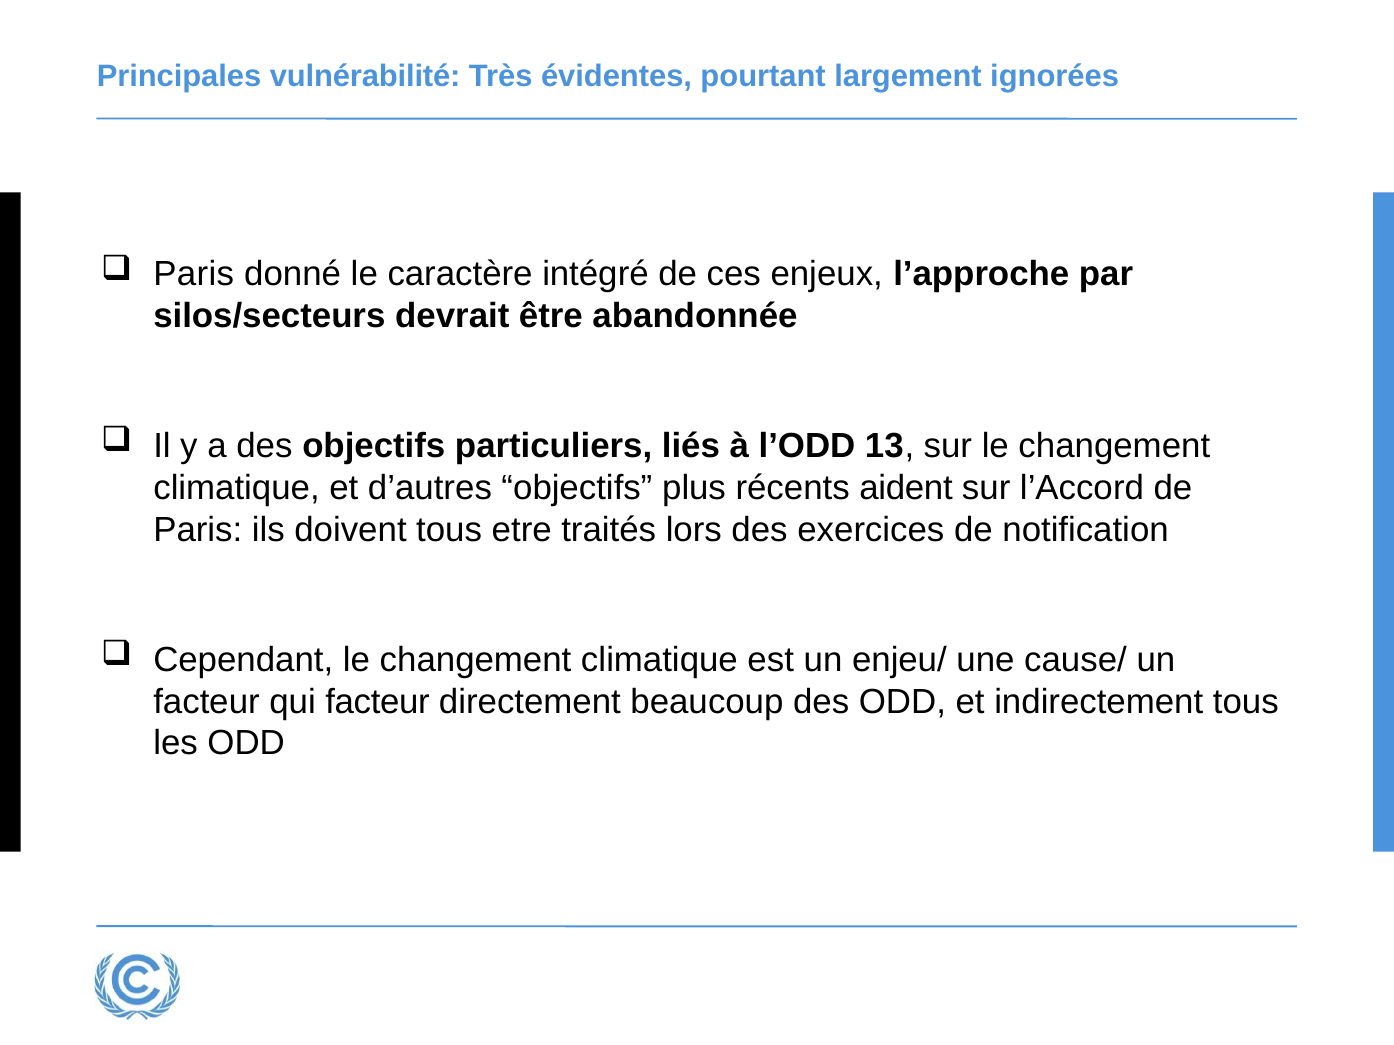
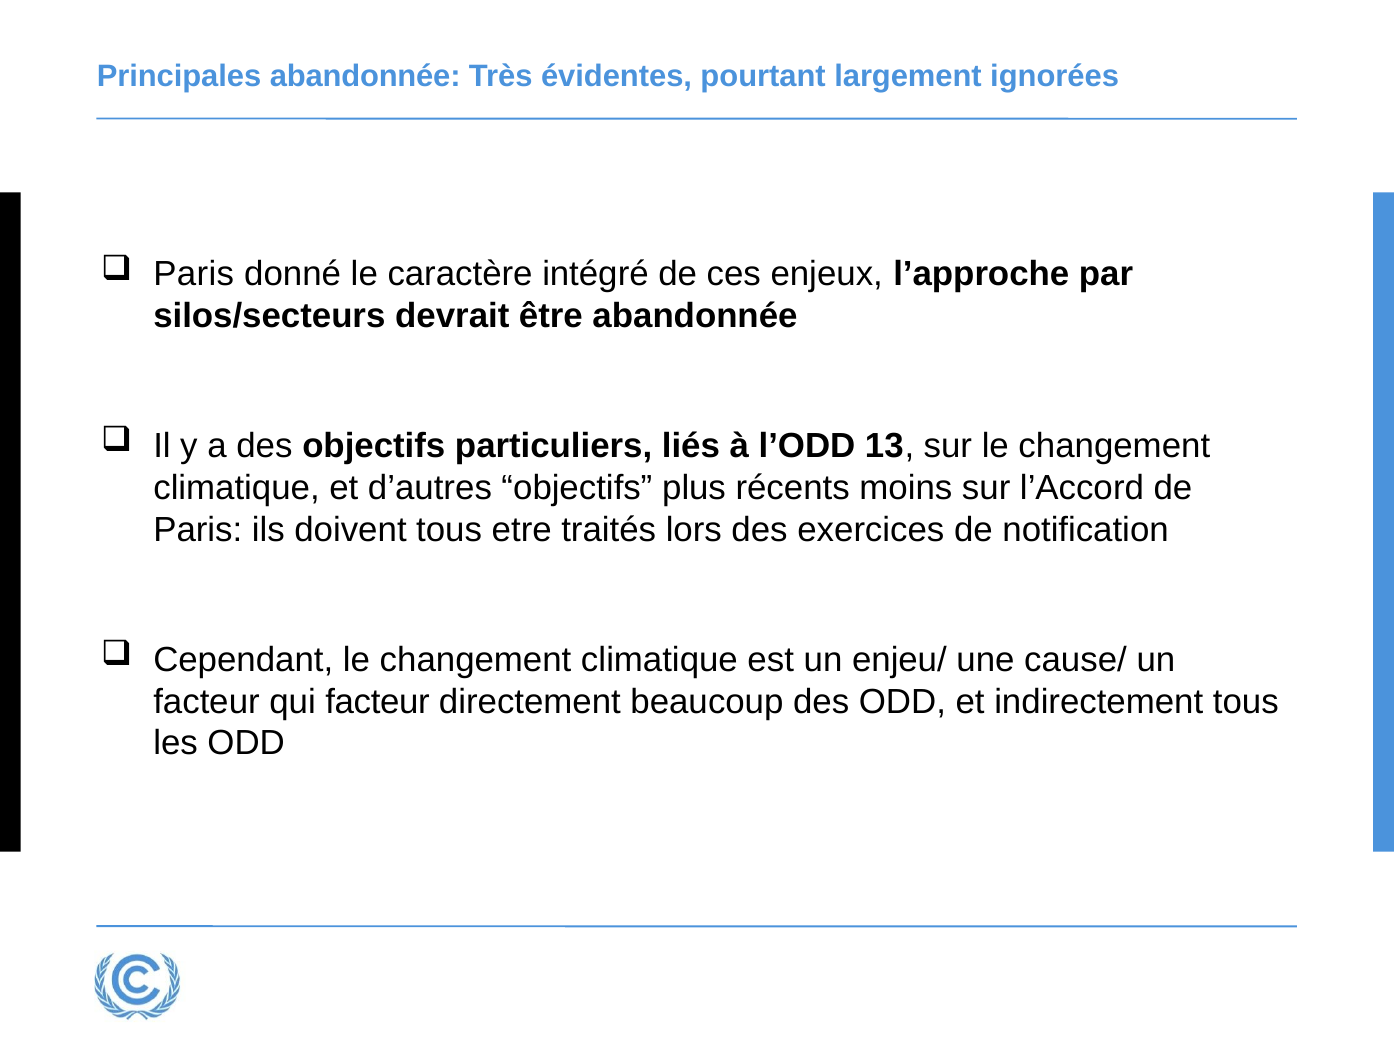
Principales vulnérabilité: vulnérabilité -> abandonnée (365, 77)
aident: aident -> moins (906, 488)
